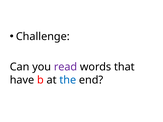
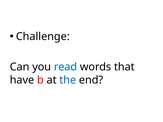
read colour: purple -> blue (66, 67)
